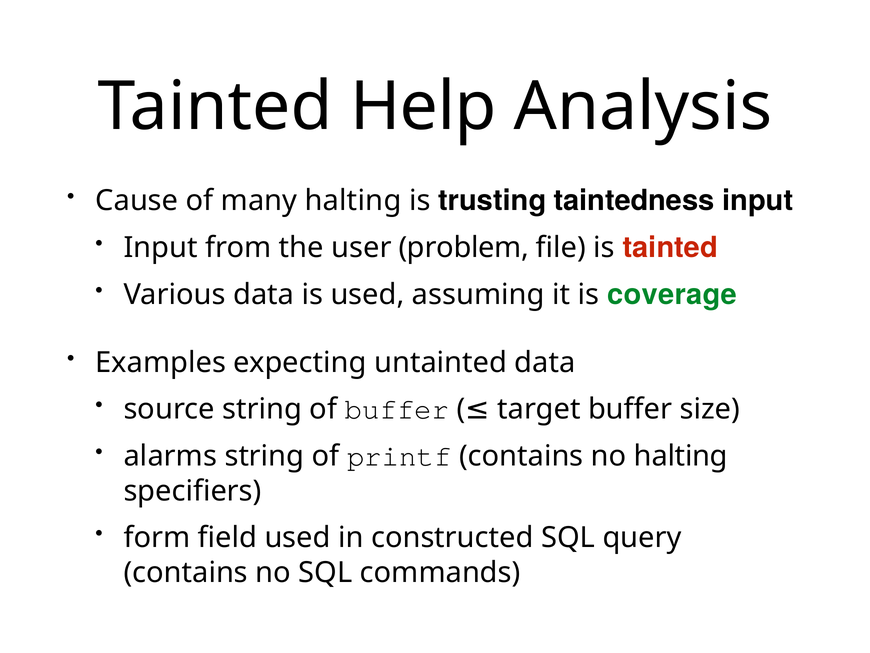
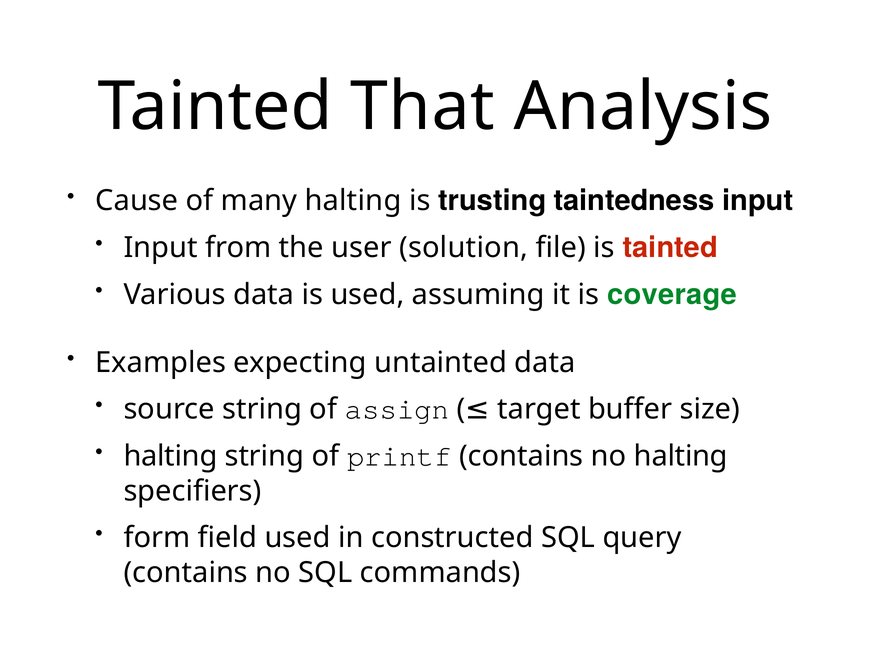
Help: Help -> That (423, 107)
problem: problem -> solution (464, 247)
of buffer: buffer -> assign (397, 409)
alarms: alarms -> halting (170, 456)
